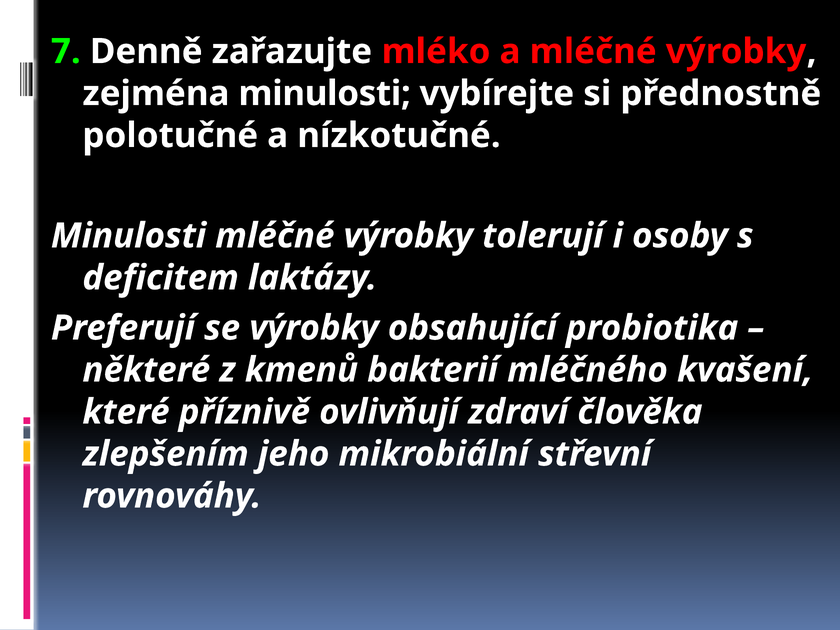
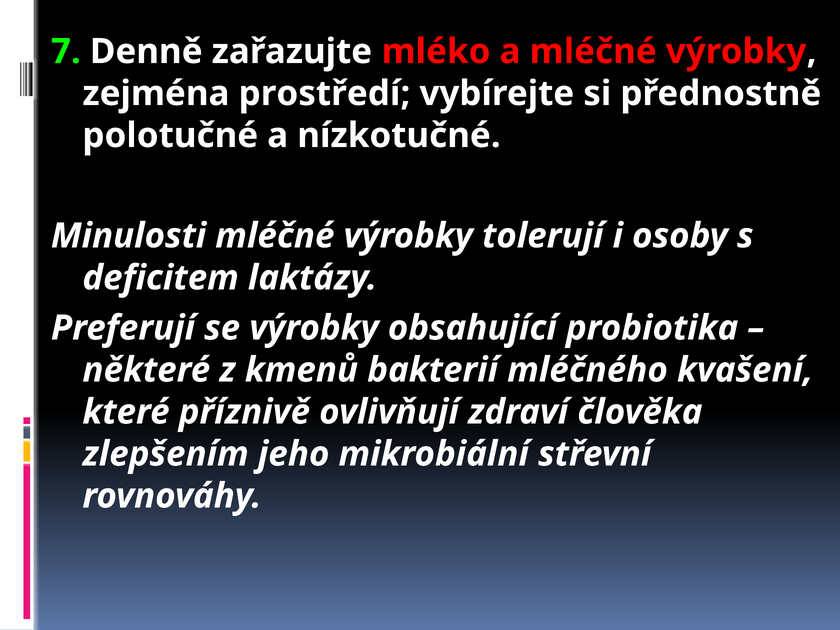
zejména minulosti: minulosti -> prostředí (324, 94)
